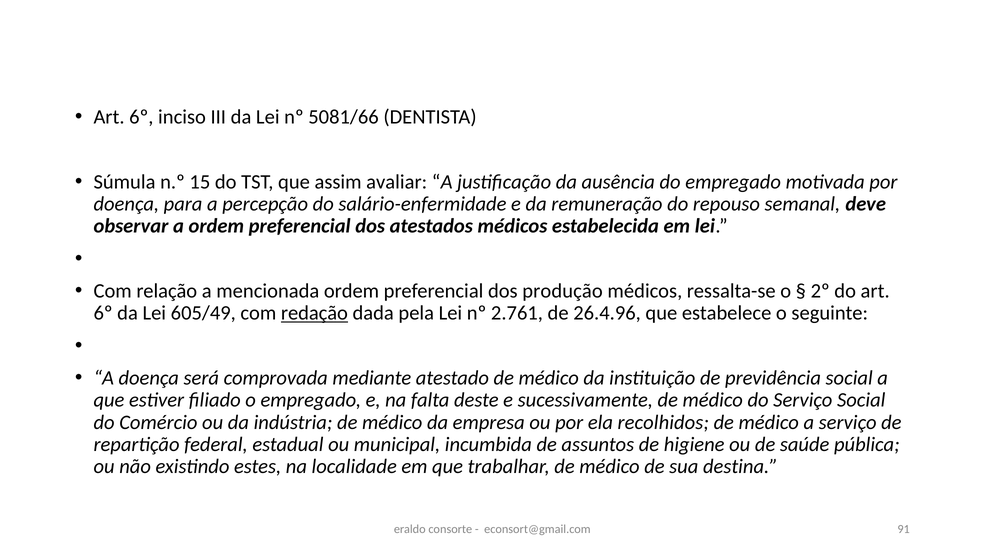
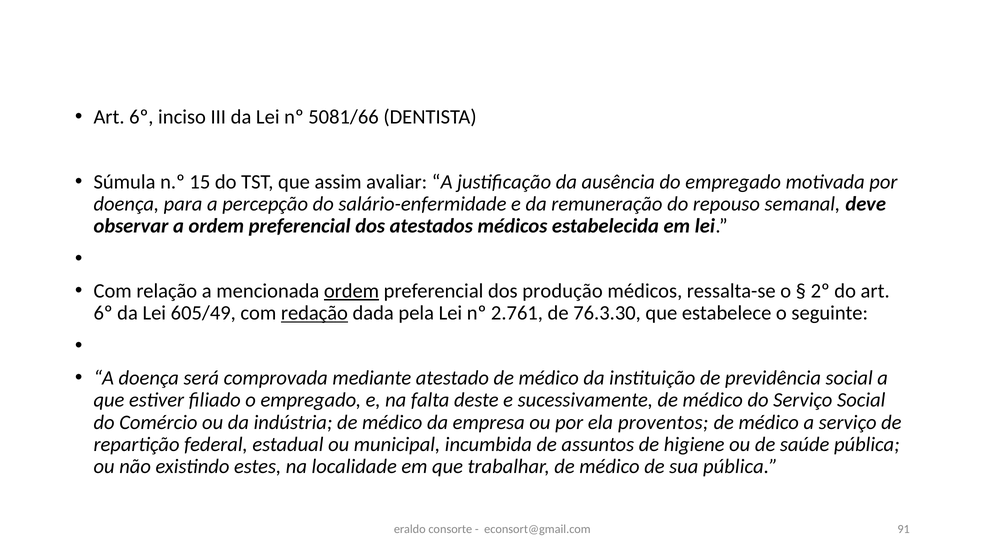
ordem underline: none -> present (351, 291)
26.4.96: 26.4.96 -> 76.3.30 (607, 313)
recolhidos: recolhidos -> proventos (663, 422)
sua destina: destina -> pública (740, 467)
